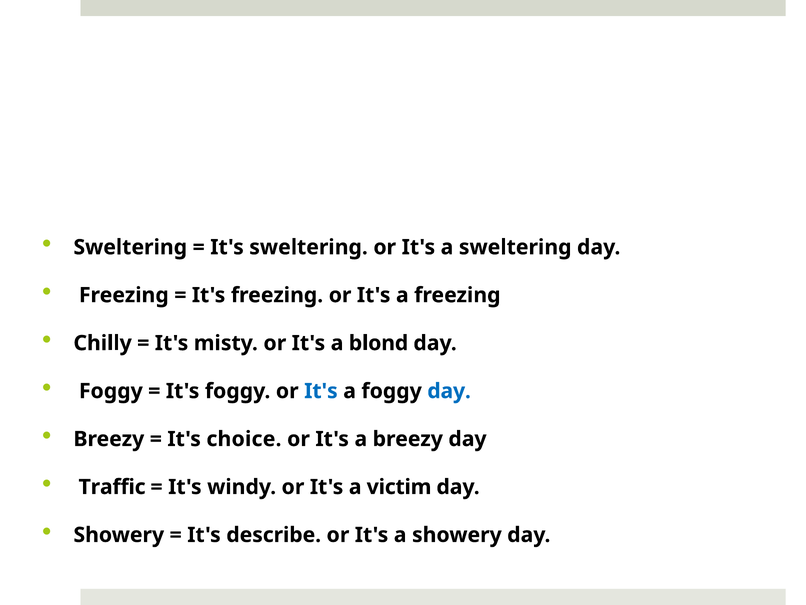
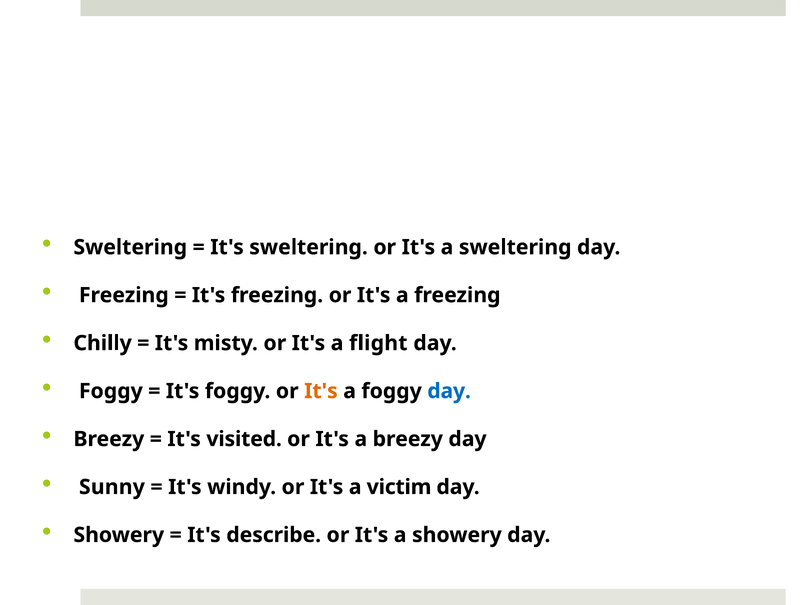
blond: blond -> flight (378, 343)
It's colour: blue -> orange (321, 391)
choice: choice -> visited (244, 439)
Traffic: Traffic -> Sunny (112, 487)
